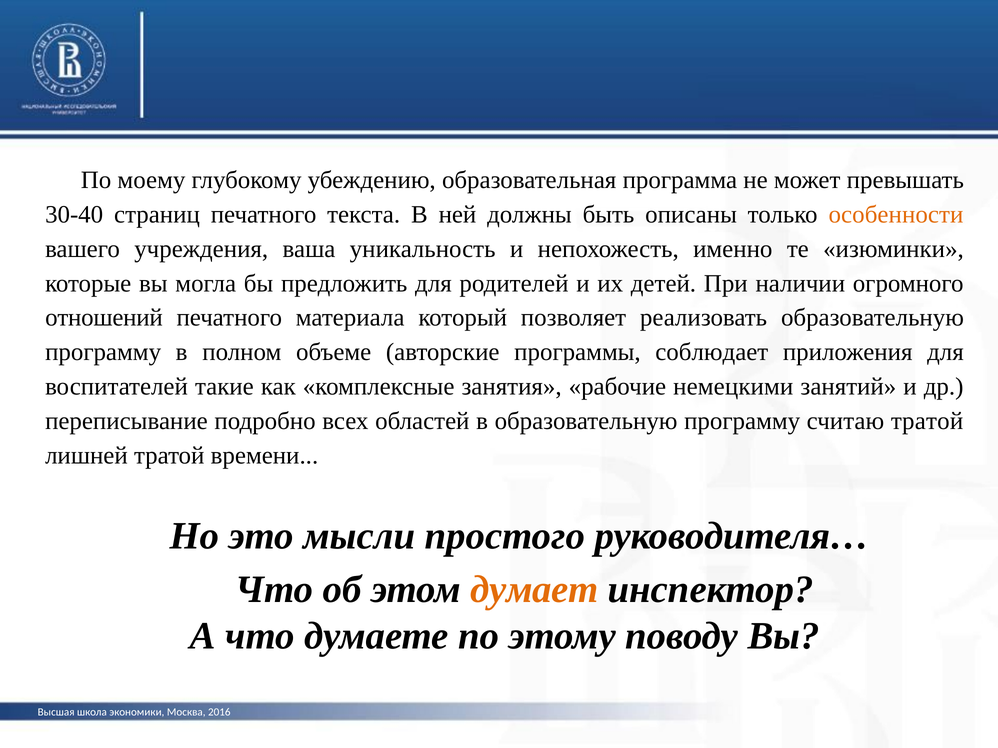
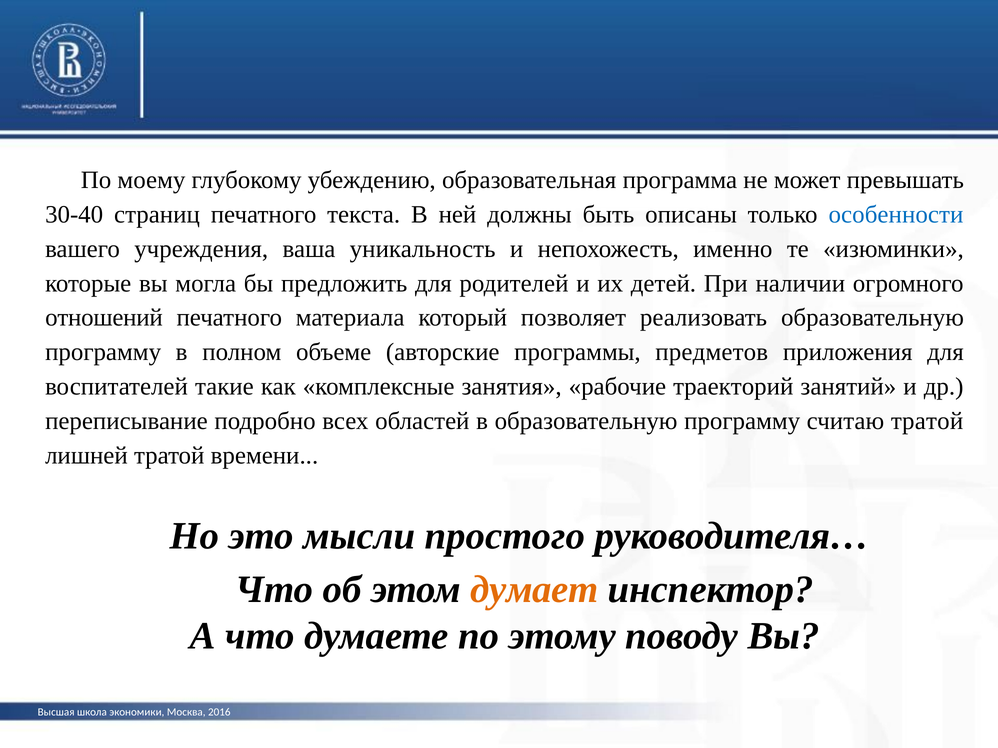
особенности colour: orange -> blue (896, 215)
соблюдает: соблюдает -> предметов (712, 352)
немецкими: немецкими -> траекторий (733, 387)
